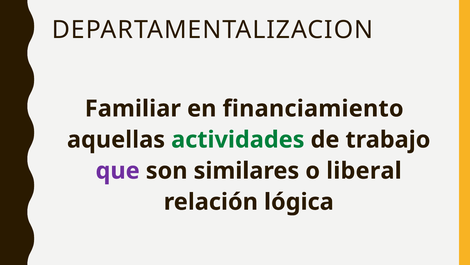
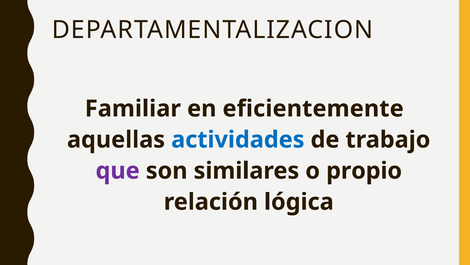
financiamiento: financiamiento -> eficientemente (313, 108)
actividades colour: green -> blue (238, 139)
liberal: liberal -> propio (364, 170)
